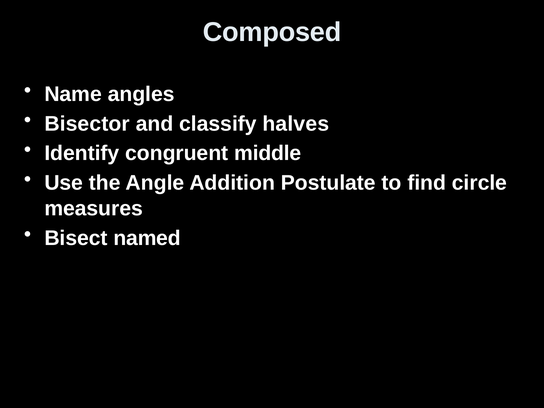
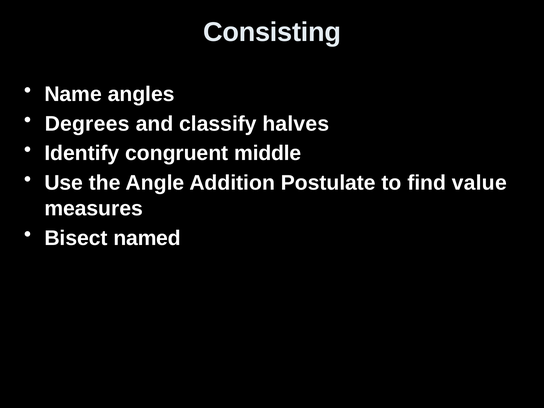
Composed: Composed -> Consisting (272, 32)
Bisector: Bisector -> Degrees (87, 124)
circle: circle -> value (479, 183)
